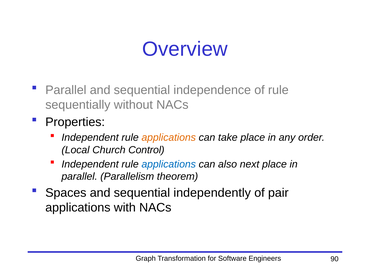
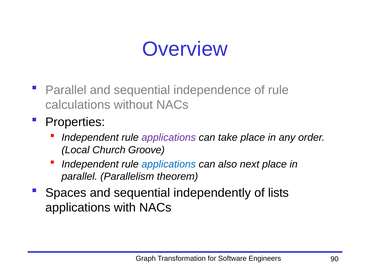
sequentially: sequentially -> calculations (78, 105)
applications colour: orange -> purple (169, 138)
Control: Control -> Groove (146, 150)
pair: pair -> lists (278, 193)
